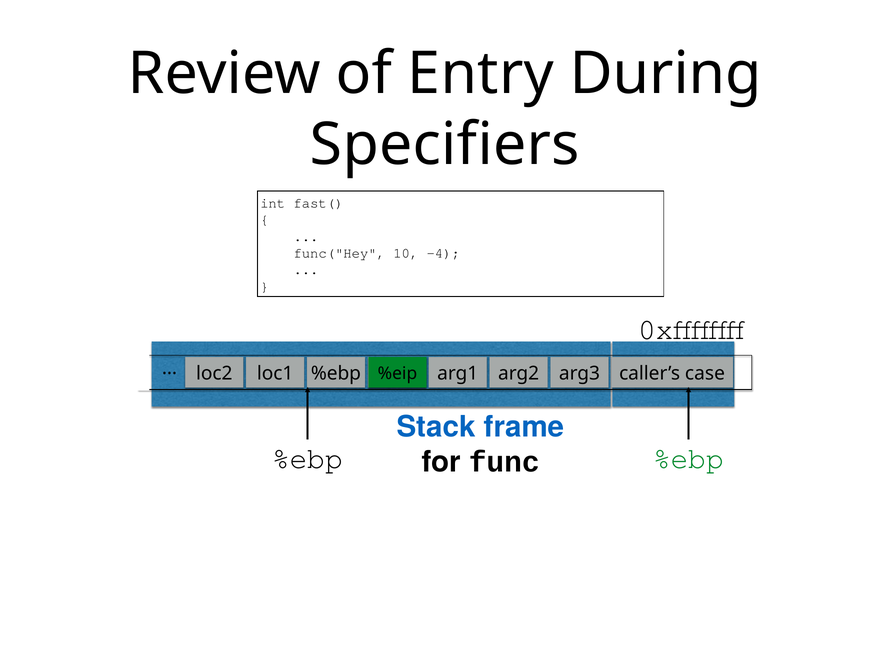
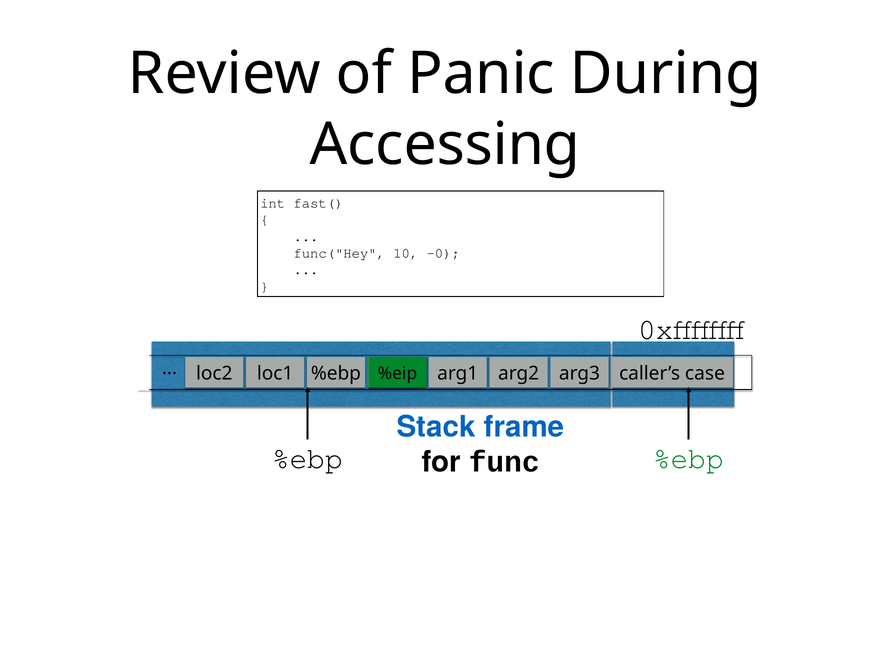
Entry: Entry -> Panic (481, 73)
Specifiers: Specifiers -> Accessing (445, 144)
-4: -4 -> -0 (443, 253)
